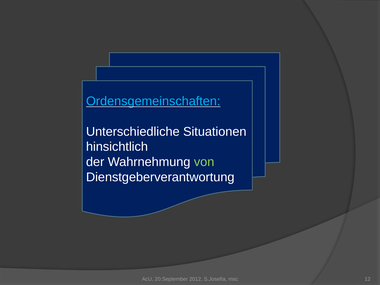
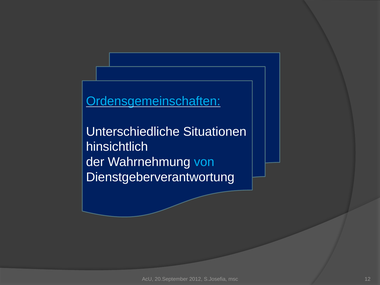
von colour: light green -> light blue (204, 162)
